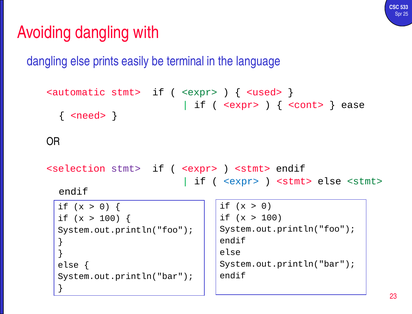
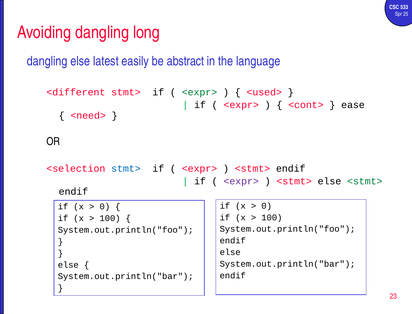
with: with -> long (146, 32)
prints: prints -> latest (106, 61)
terminal: terminal -> abstract (185, 61)
<automatic: <automatic -> <different (76, 92)
stmt> colour: purple -> blue (126, 169)
<expr> colour: blue -> purple (241, 181)
